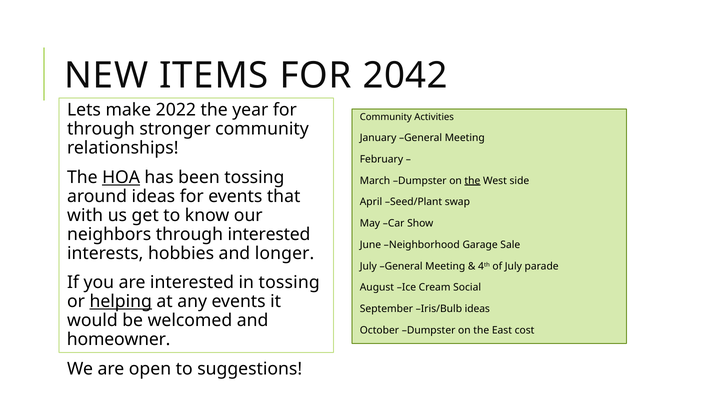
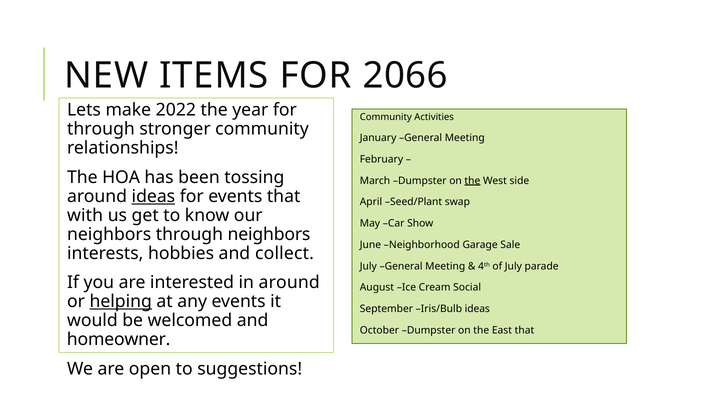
2042: 2042 -> 2066 (405, 76)
HOA underline: present -> none (121, 177)
ideas underline: none -> present (153, 196)
through interested: interested -> neighbors (269, 234)
longer: longer -> collect (284, 253)
in tossing: tossing -> around (289, 283)
East cost: cost -> that (525, 330)
